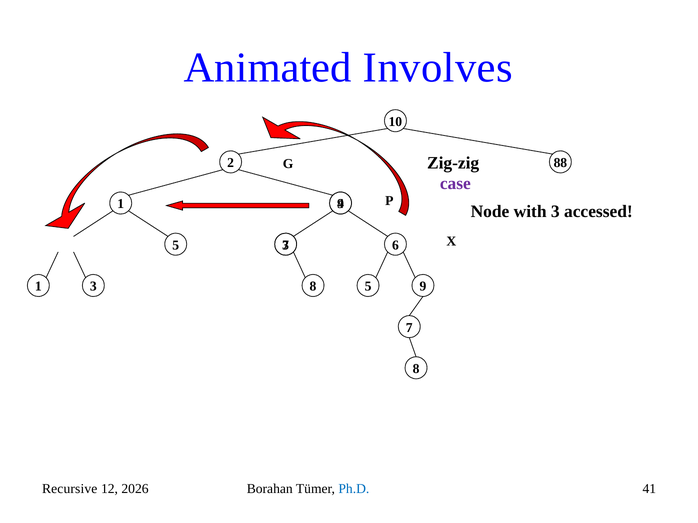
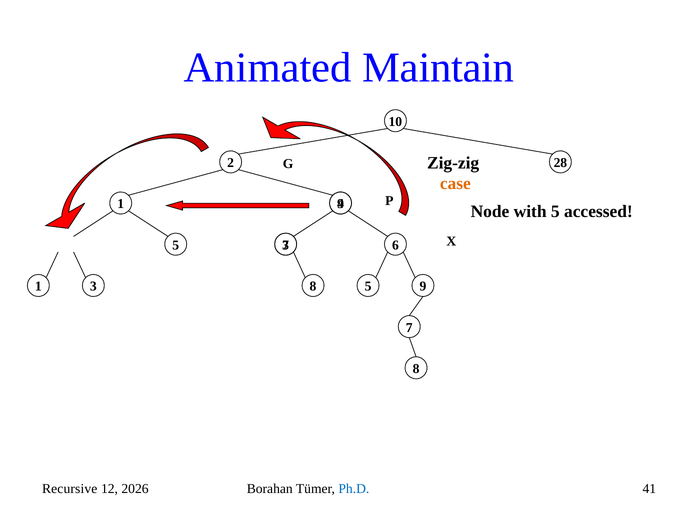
Involves: Involves -> Maintain (438, 68)
88: 88 -> 28 (560, 163)
case colour: purple -> orange (455, 184)
with 3: 3 -> 5 (555, 212)
